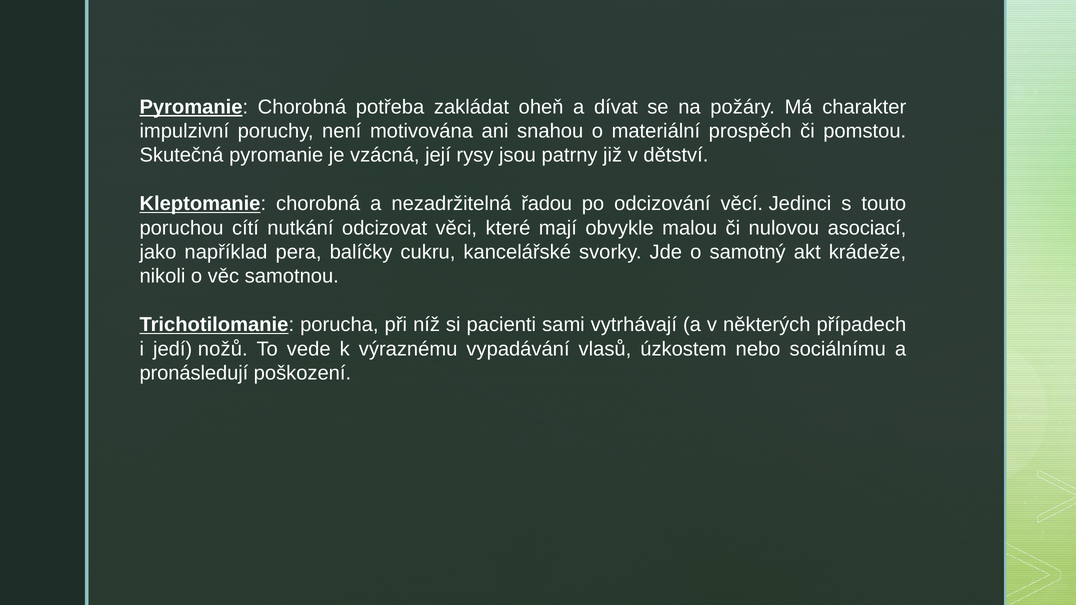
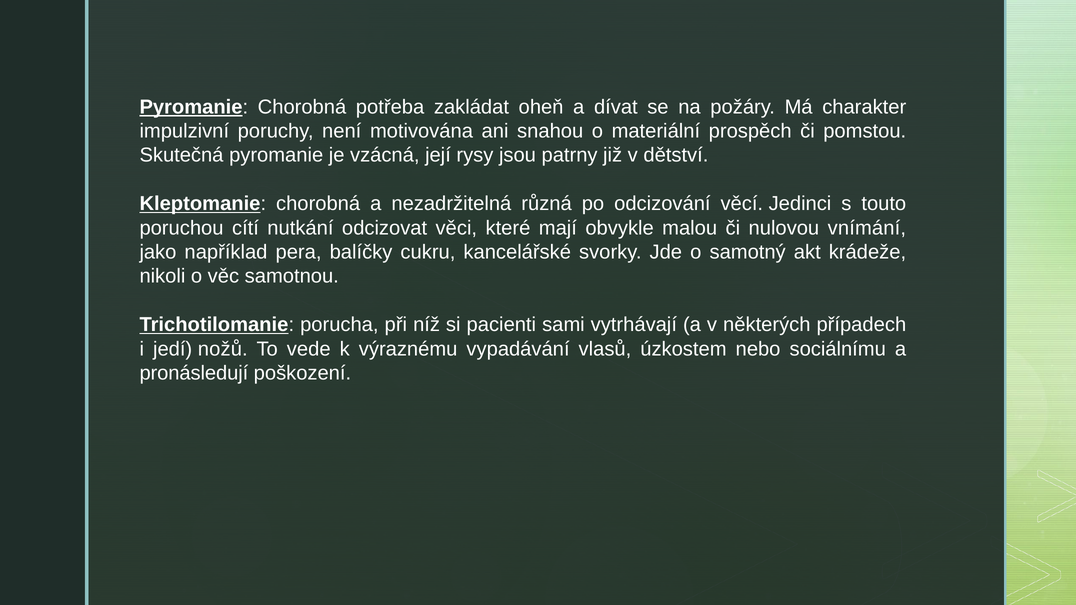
řadou: řadou -> různá (547, 204)
asociací: asociací -> vnímání (867, 228)
